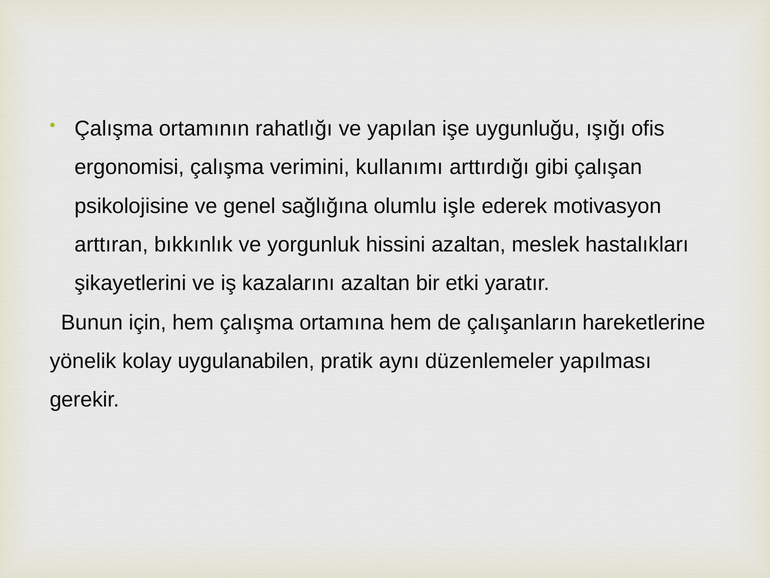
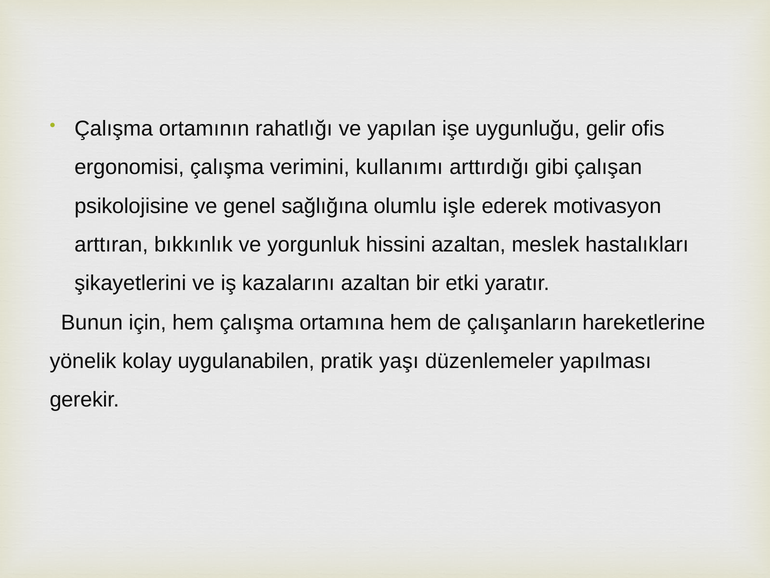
ışığı: ışığı -> gelir (606, 129)
aynı: aynı -> yaşı (399, 361)
